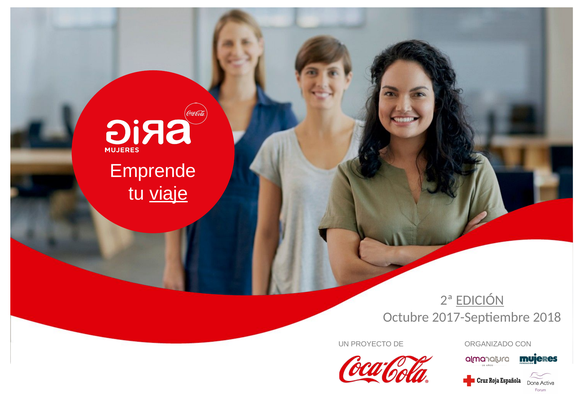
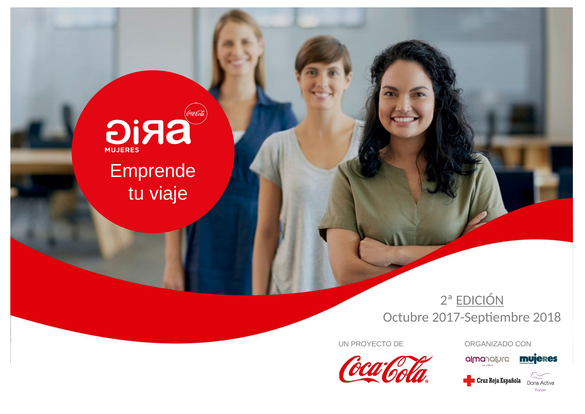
viaje underline: present -> none (169, 194)
